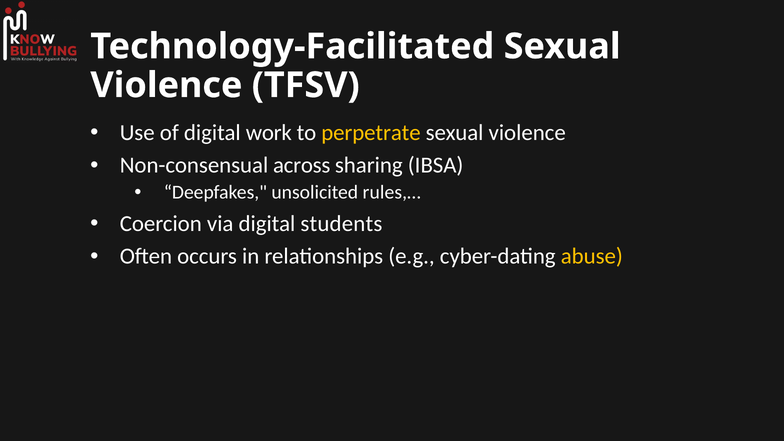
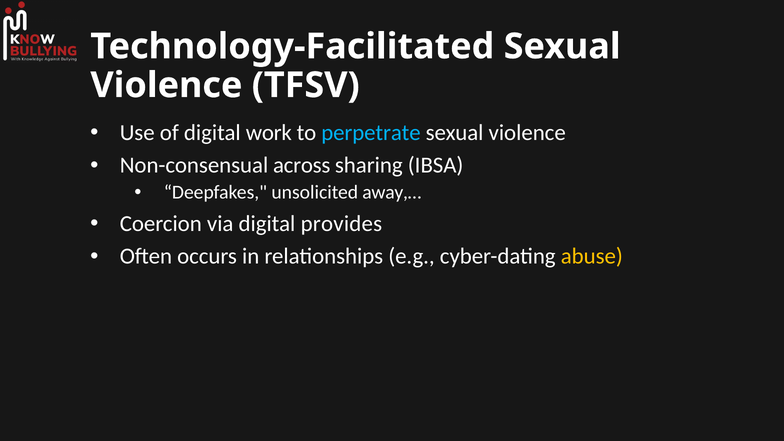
perpetrate colour: yellow -> light blue (371, 133)
rules,…: rules,… -> away,… (392, 192)
students: students -> provides (341, 224)
